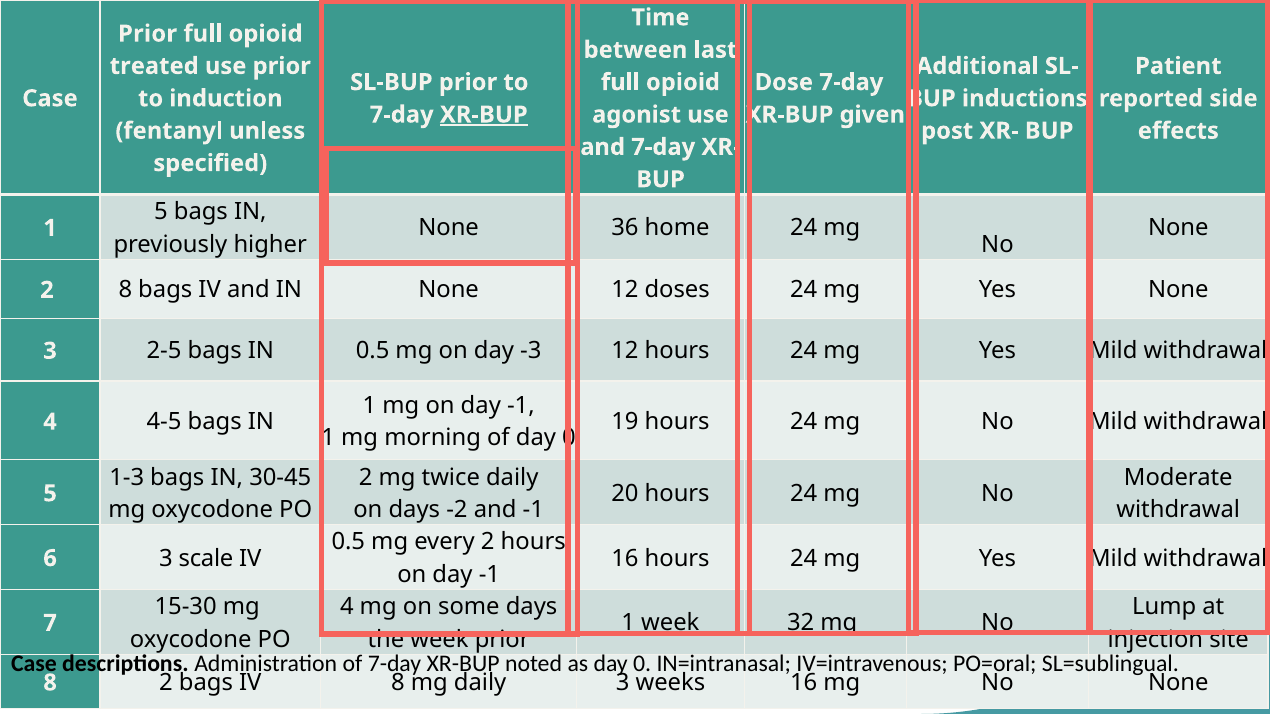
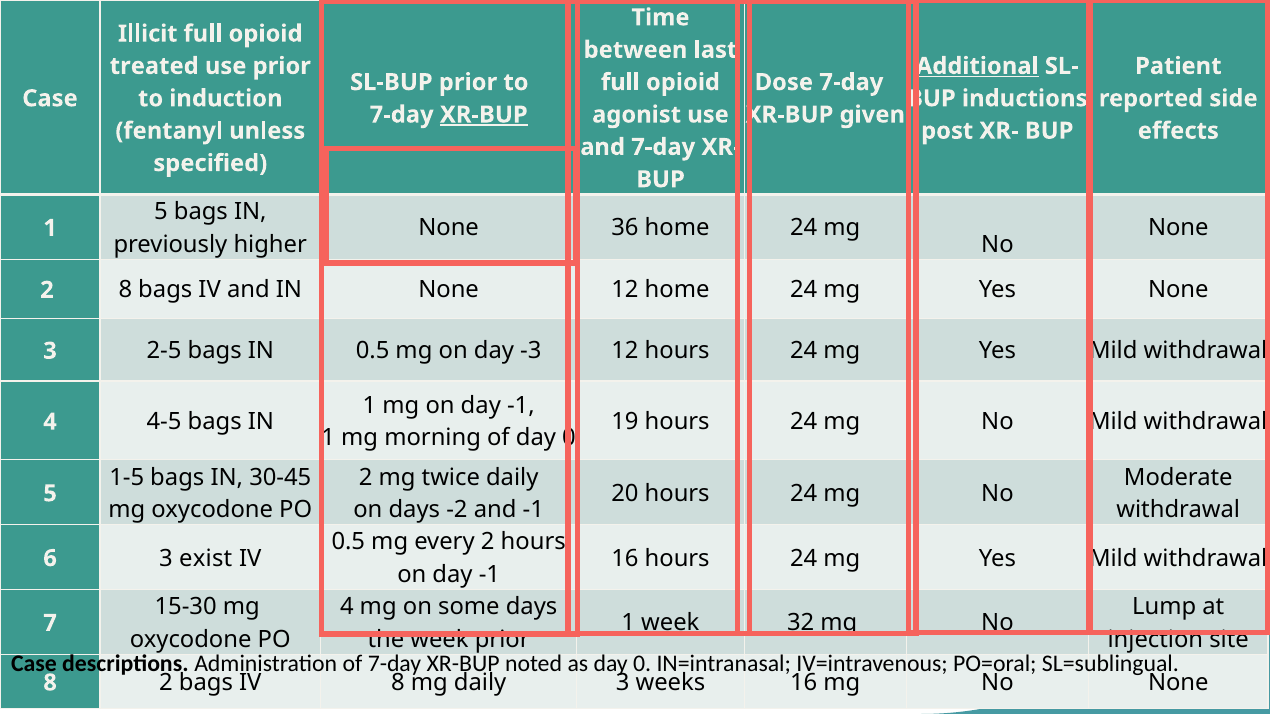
Prior: Prior -> Illicit (148, 34)
Additional underline: none -> present (977, 66)
12 doses: doses -> home (677, 290)
1-3: 1-3 -> 1-5 (127, 478)
scale: scale -> exist (206, 559)
